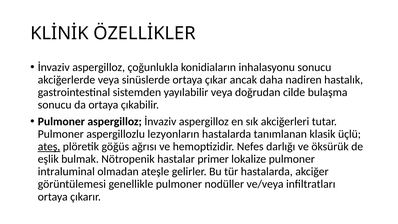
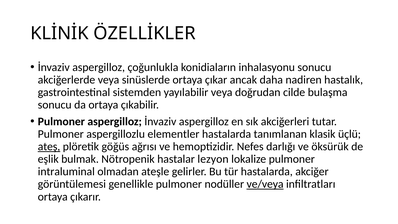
lezyonların: lezyonların -> elementler (173, 134)
primer: primer -> lezyon (213, 159)
ve/veya underline: none -> present (265, 184)
